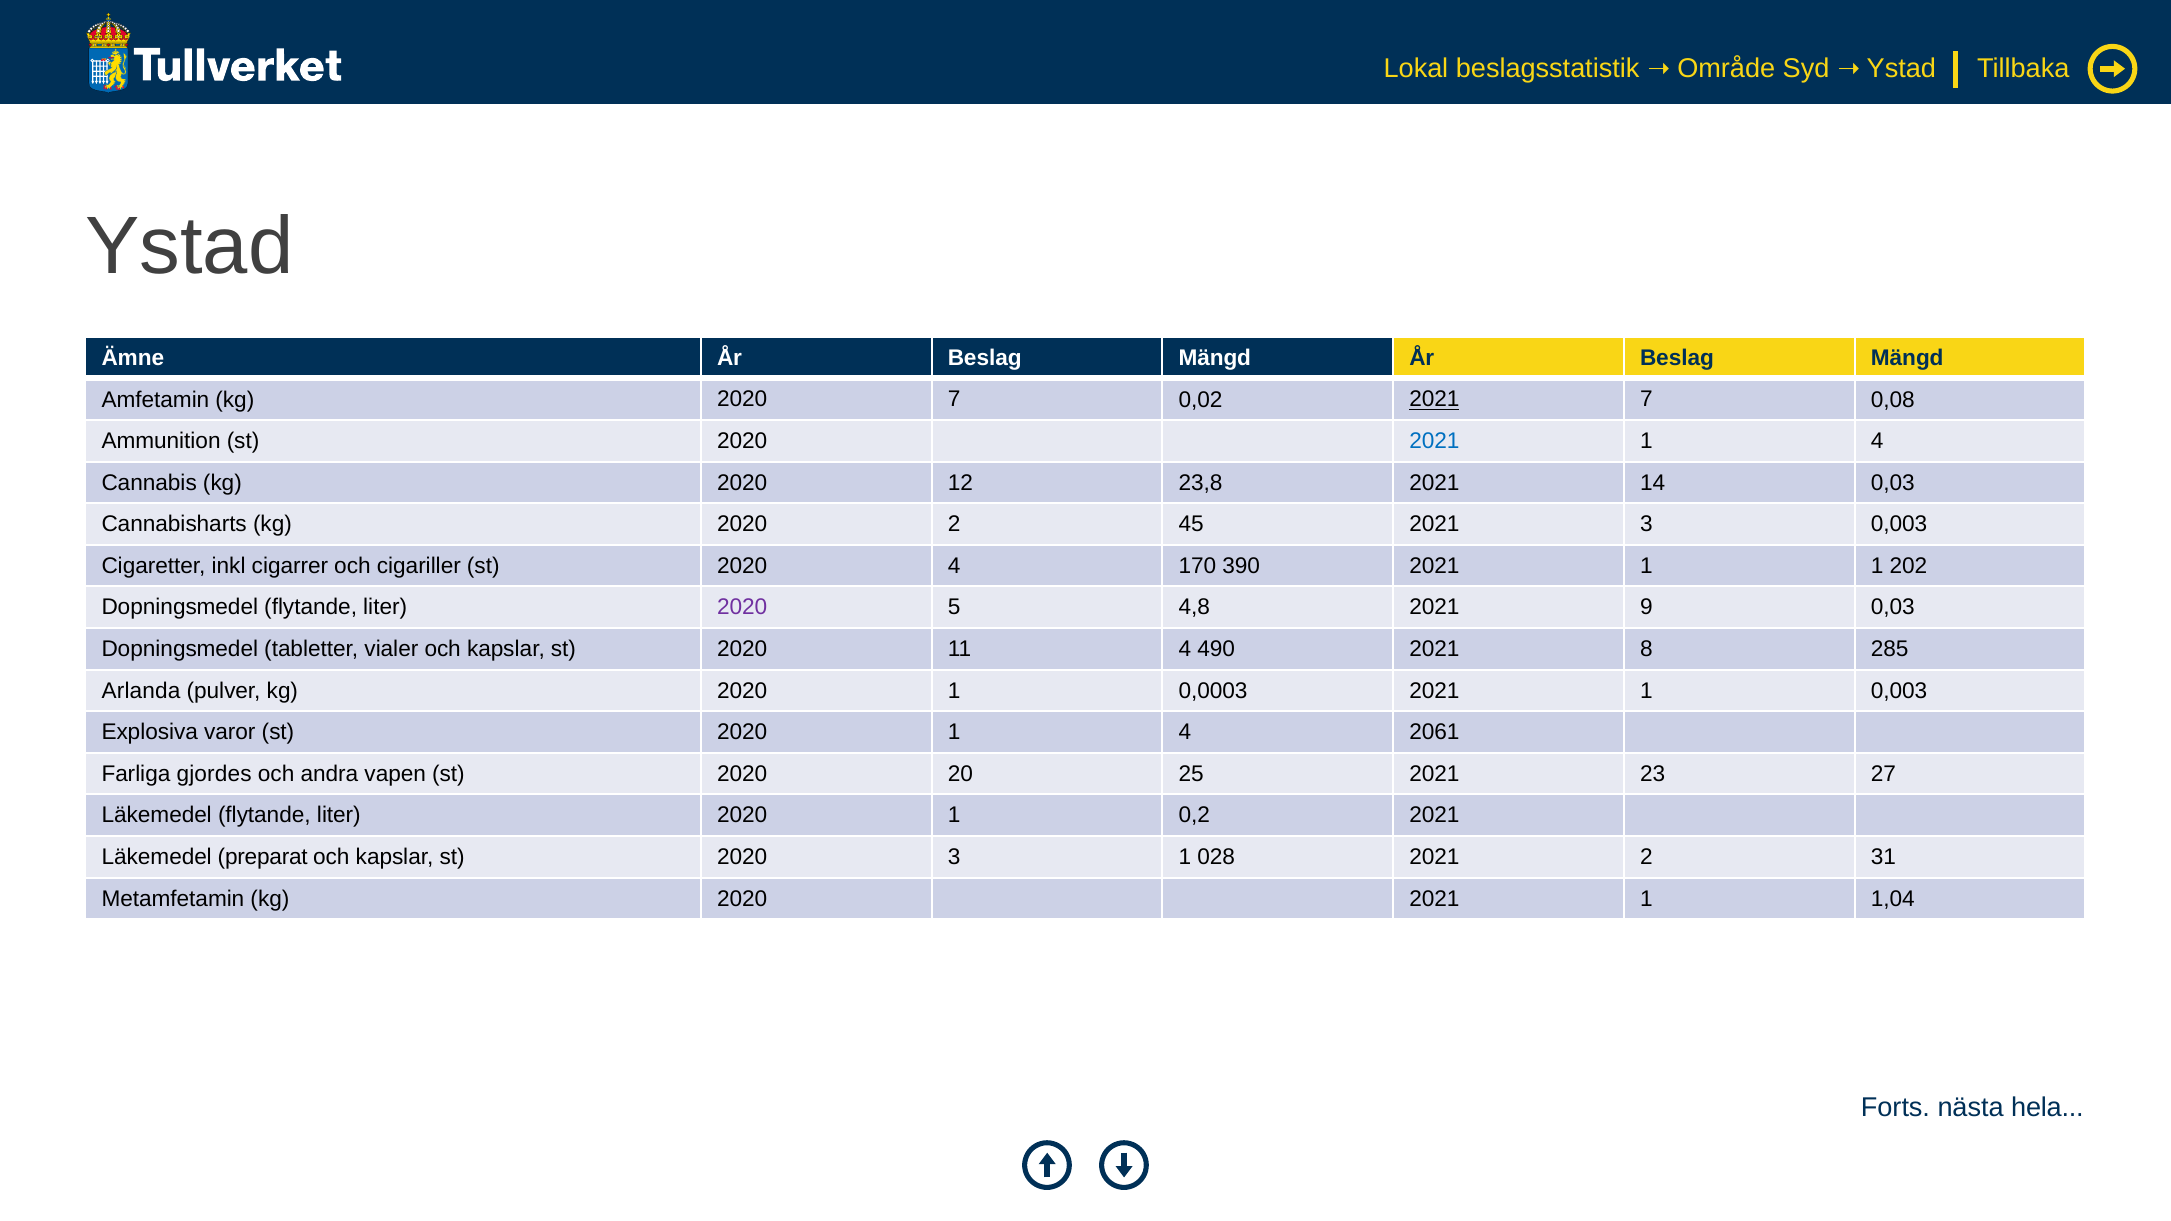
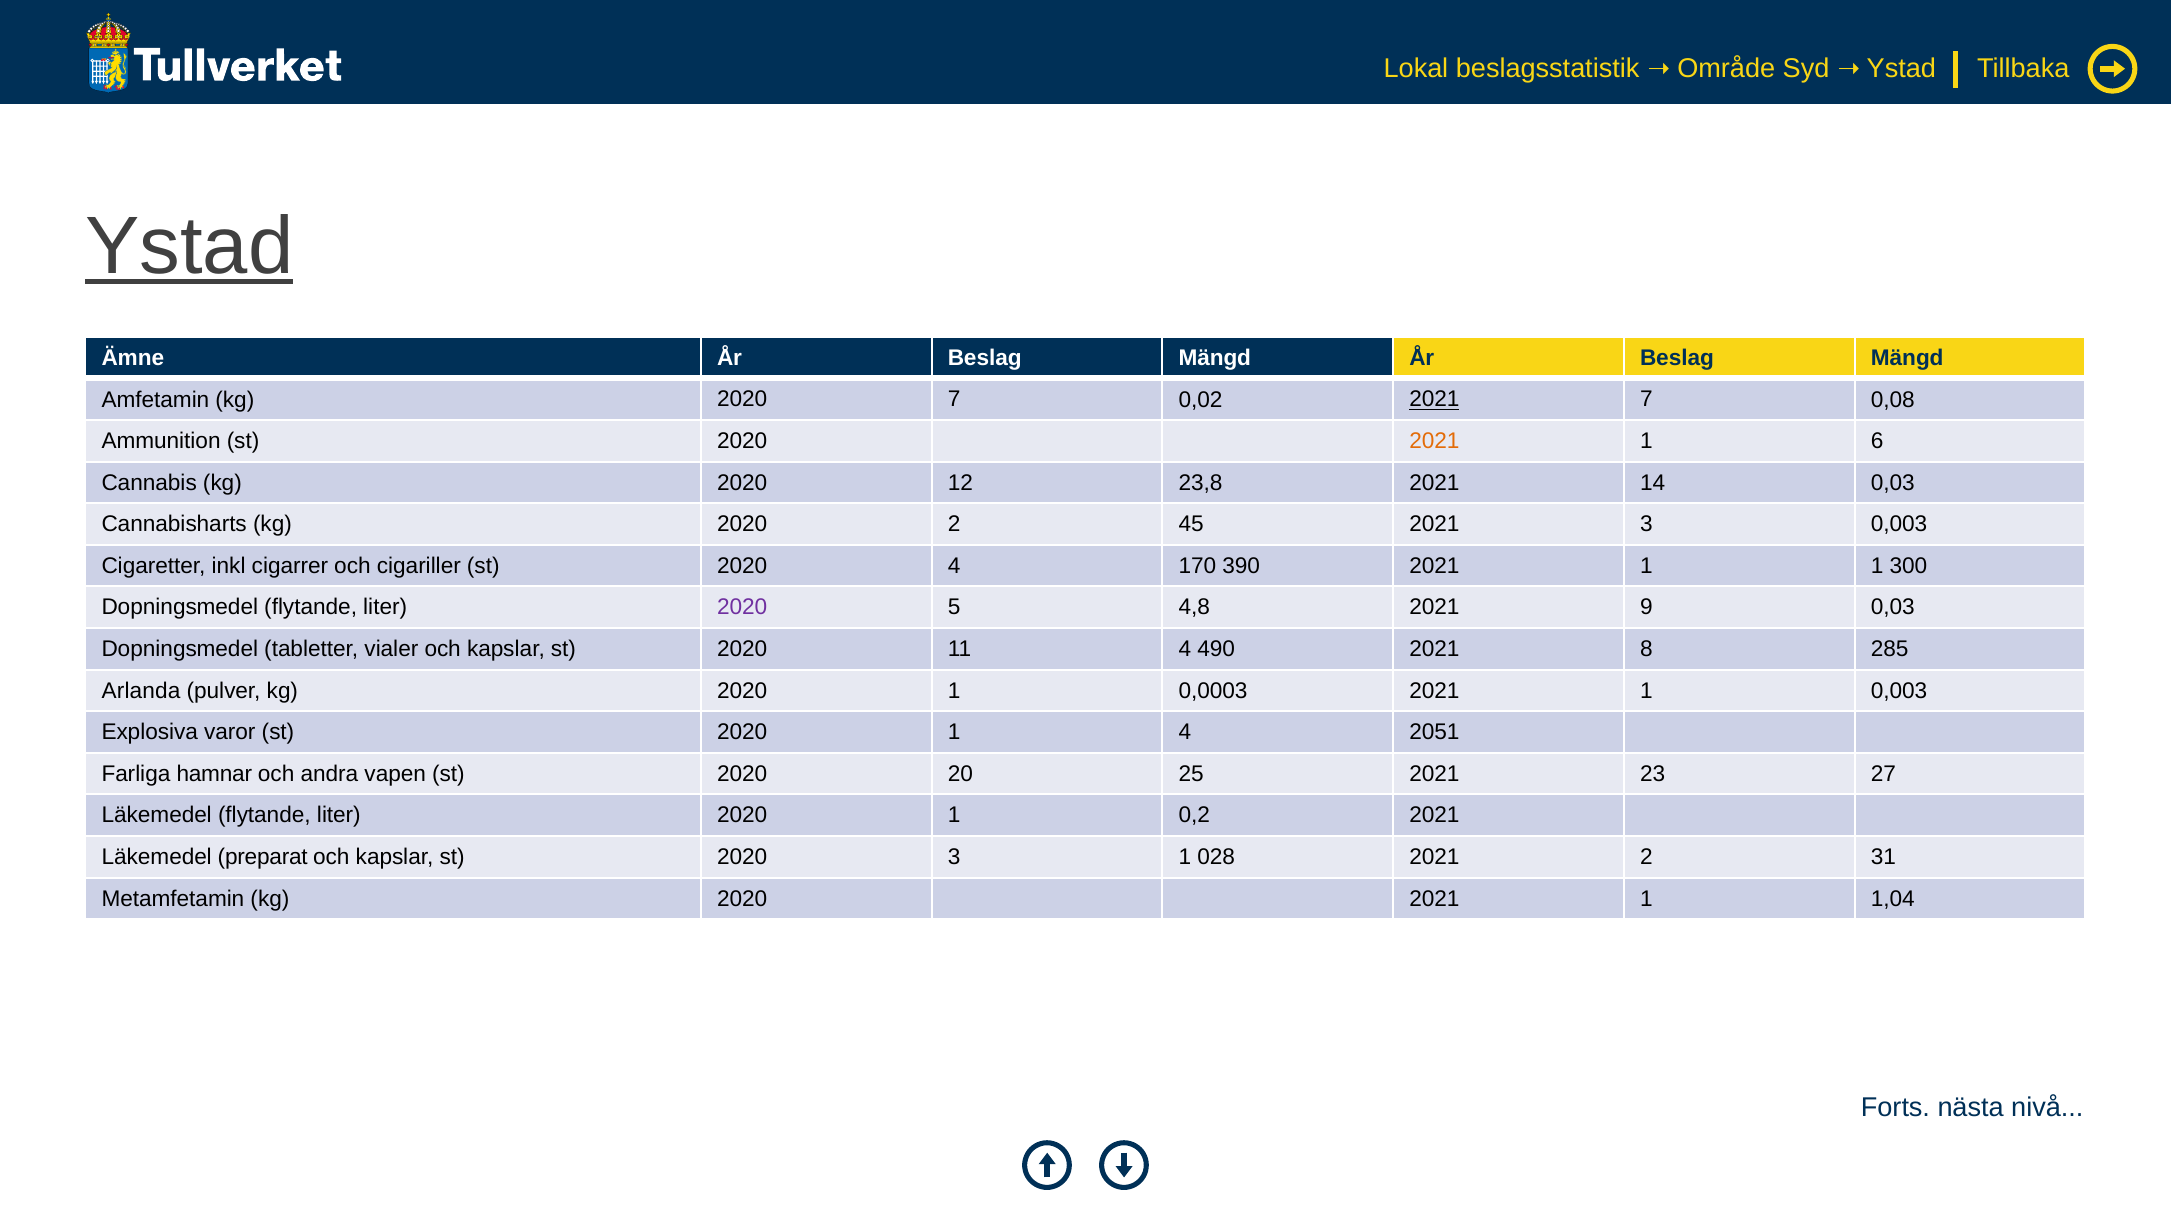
Ystad underline: none -> present (189, 247)
2021 colour: blue -> orange (1434, 441)
4: 4 -> 6 (1877, 441)
202: 202 -> 300 (1908, 566)
2061: 2061 -> 2051 (1434, 732)
gjordes: gjordes -> hamnar (214, 774)
hela: hela -> nivå (2047, 1107)
